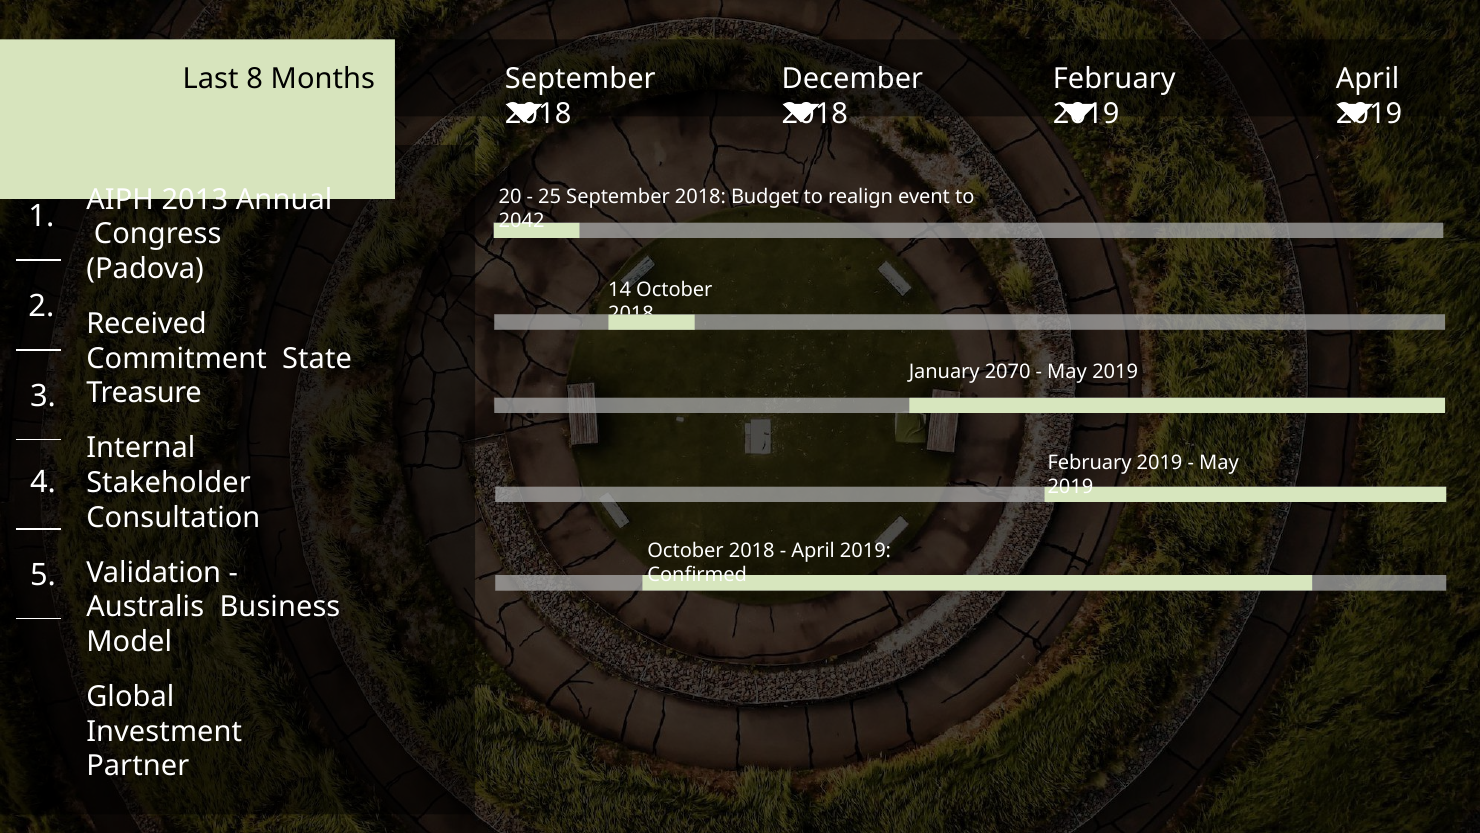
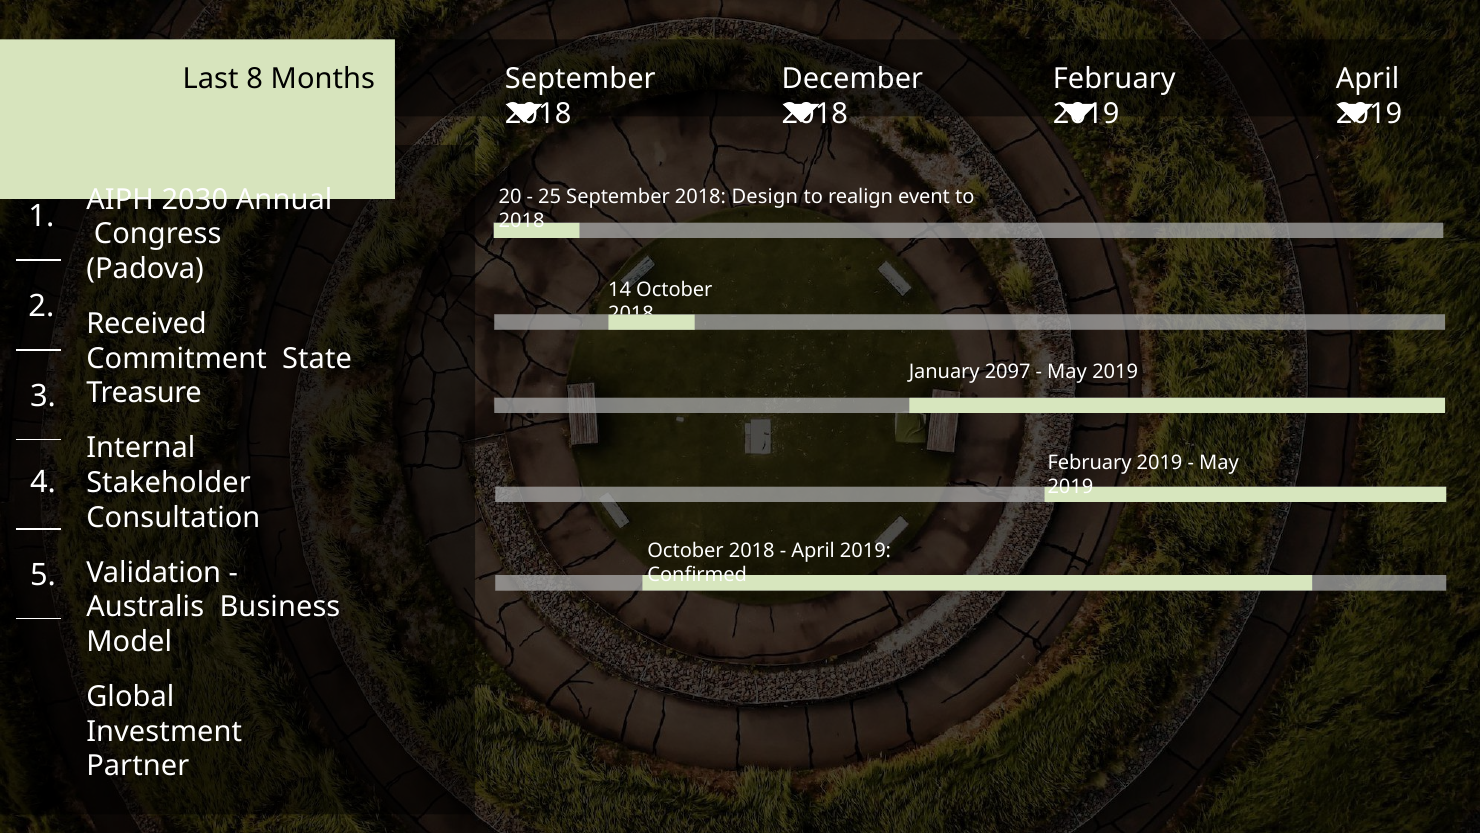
Budget: Budget -> Design (765, 197)
2013: 2013 -> 2030 (195, 199)
2042: 2042 -> 2018 (522, 221)
2070: 2070 -> 2097 (1008, 372)
